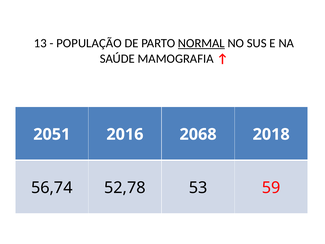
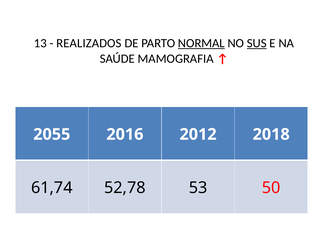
POPULAÇÃO: POPULAÇÃO -> REALIZADOS (89, 43)
SUS underline: none -> present (257, 43)
2051: 2051 -> 2055 (52, 134)
2068: 2068 -> 2012 (198, 134)
56,74: 56,74 -> 61,74 (52, 188)
59: 59 -> 50 (271, 188)
